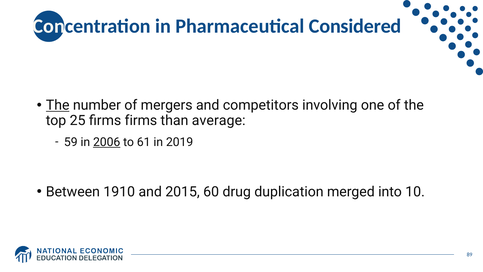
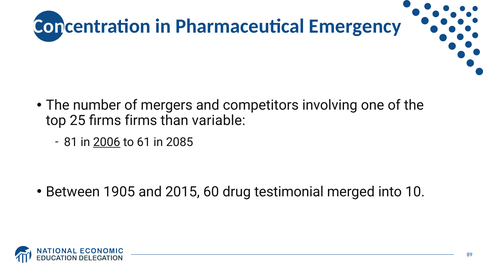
Considered: Considered -> Emergency (355, 26)
The underline: present -> none (58, 105)
average: average -> variable (219, 120)
59: 59 -> 81 (71, 142)
2019: 2019 -> 2085 (180, 142)
1910: 1910 -> 1905 (119, 192)
duplication: duplication -> testimonial (289, 192)
